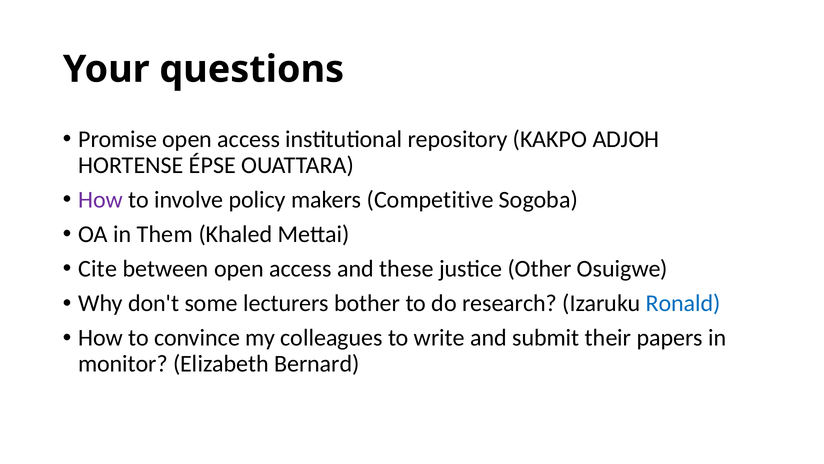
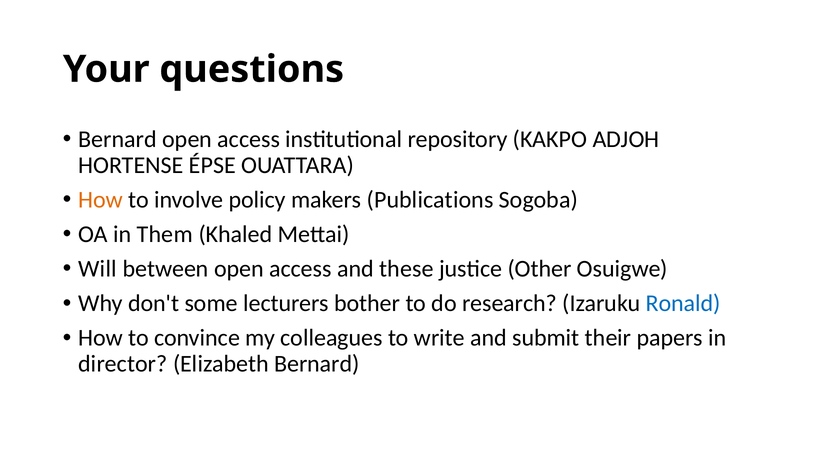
Promise: Promise -> Bernard (118, 139)
How colour: purple -> orange (101, 200)
Competitive: Competitive -> Publications (430, 200)
Cite: Cite -> Will (98, 269)
monitor: monitor -> director (123, 364)
